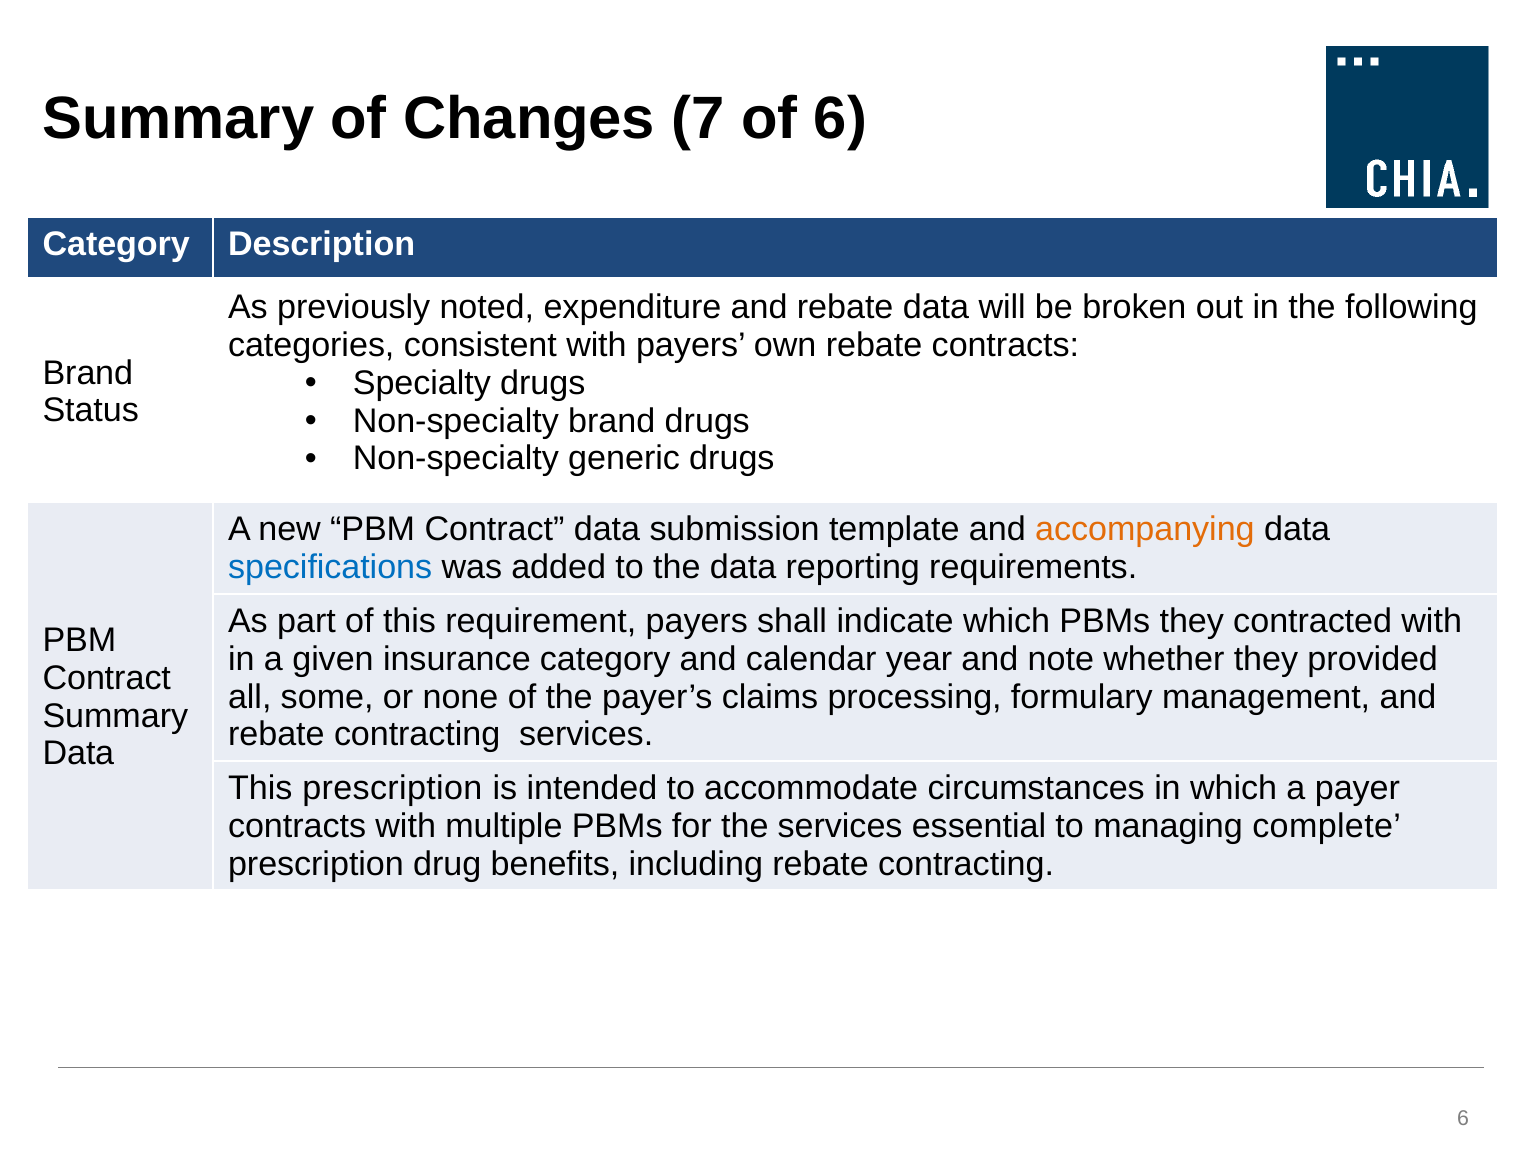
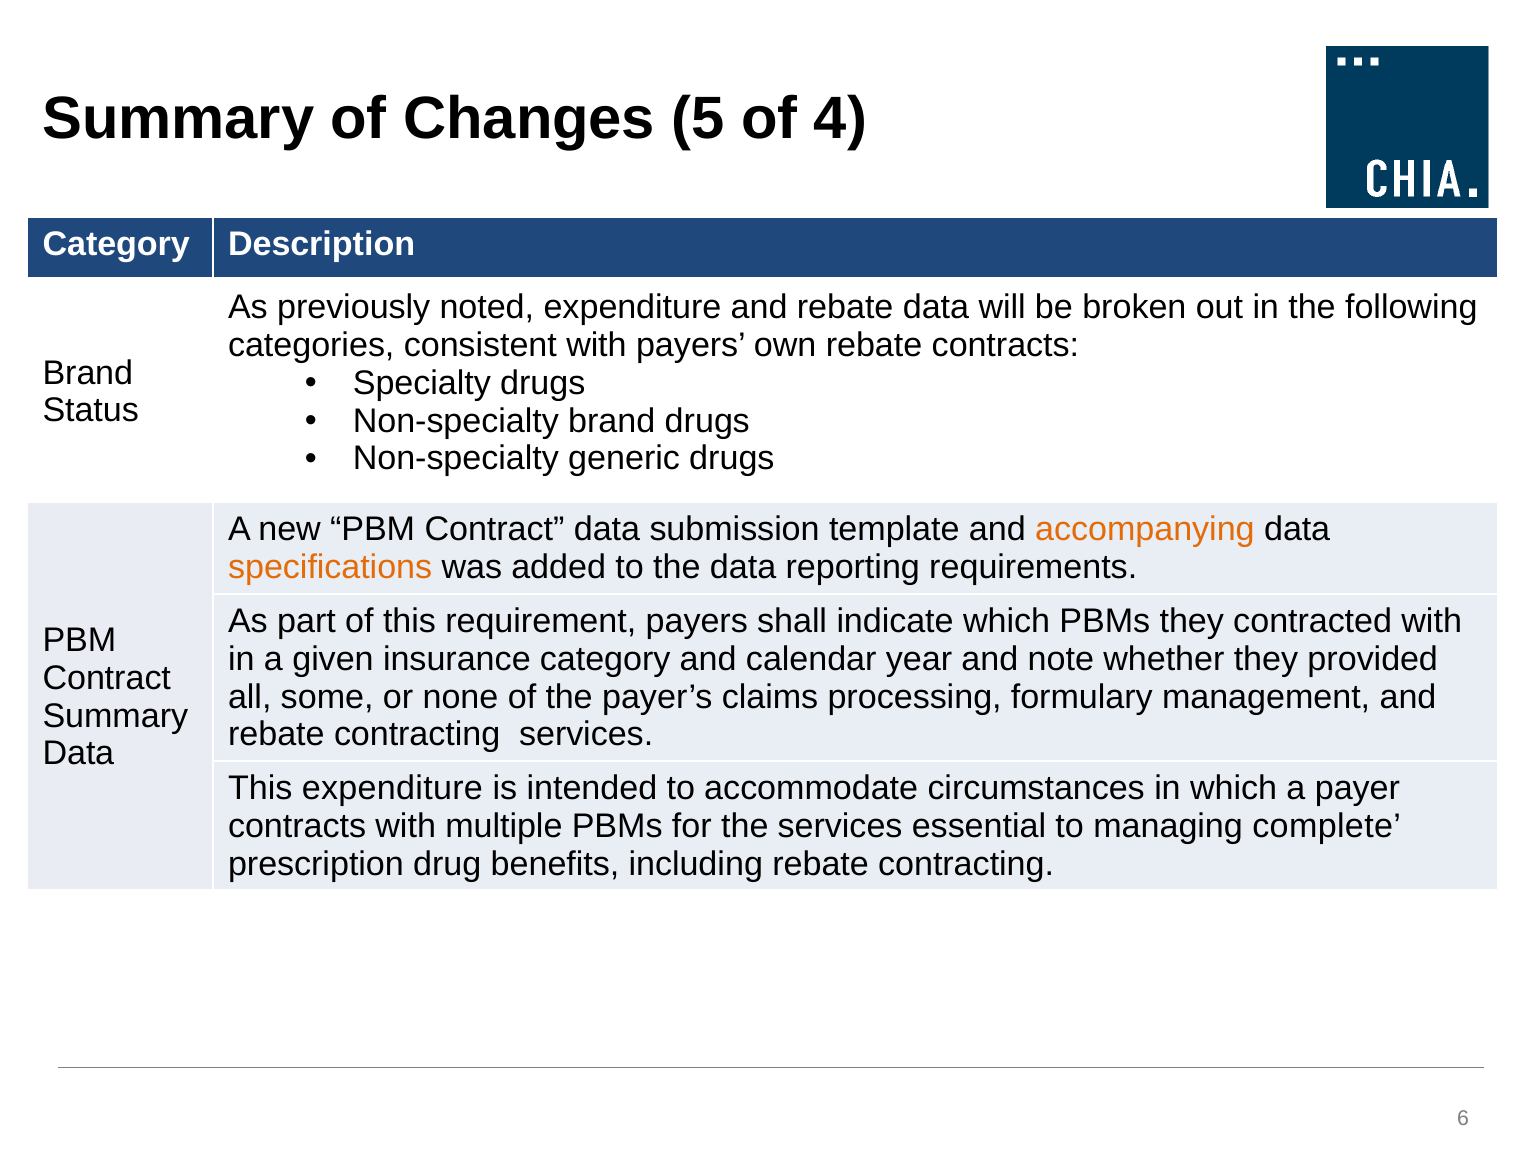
7: 7 -> 5 (698, 118)
of 6: 6 -> 4 (840, 118)
specifications colour: blue -> orange (330, 568)
This prescription: prescription -> expenditure (392, 788)
